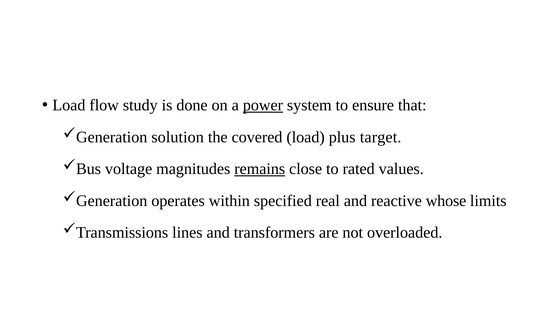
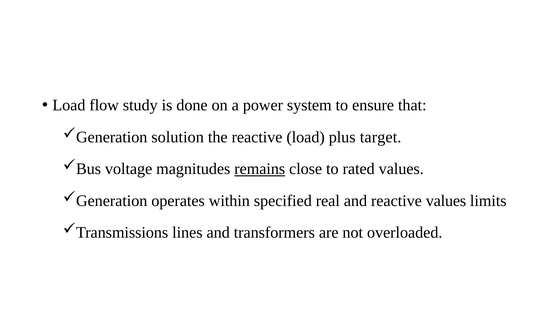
power underline: present -> none (263, 105)
the covered: covered -> reactive (257, 137)
reactive whose: whose -> values (446, 200)
